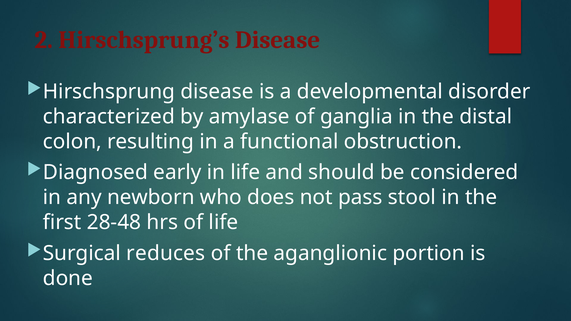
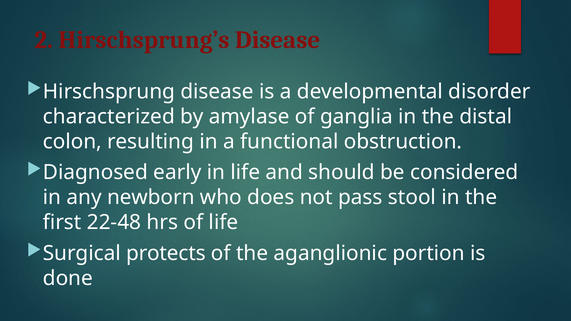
28-48: 28-48 -> 22-48 (114, 222)
reduces: reduces -> protects (166, 253)
